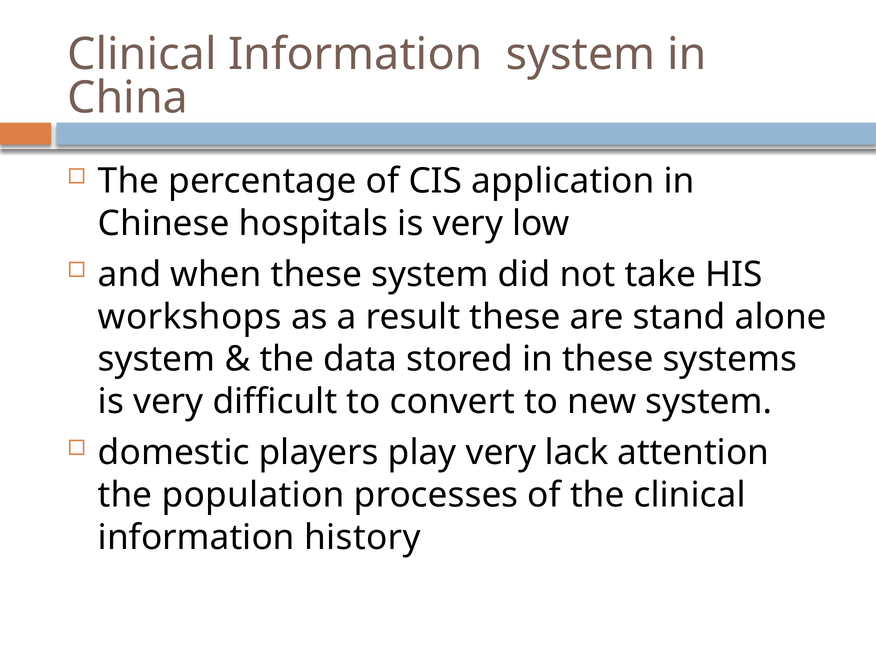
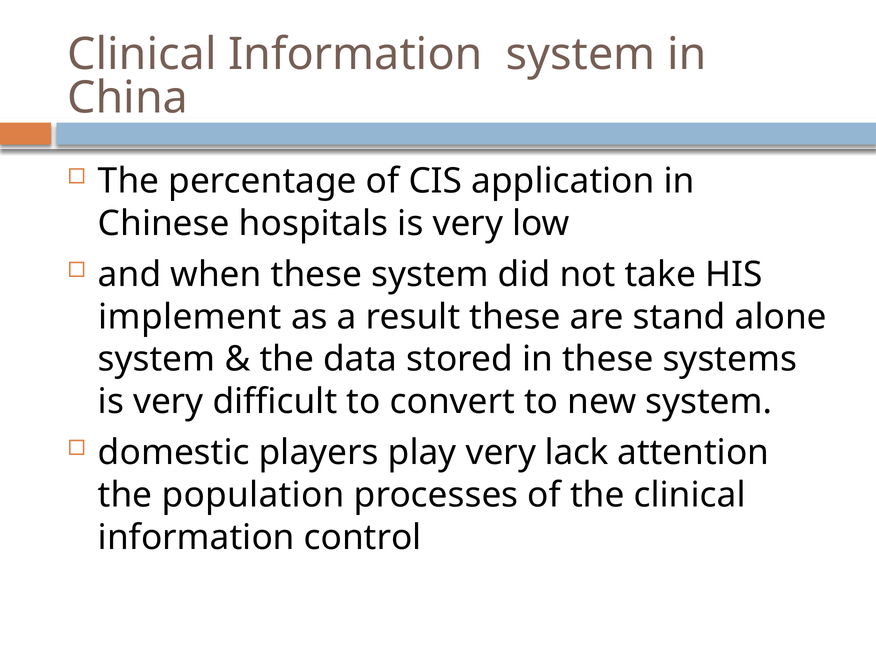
workshops: workshops -> implement (190, 317)
history: history -> control (363, 537)
